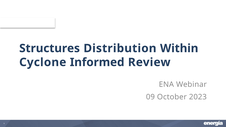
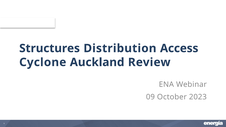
Within: Within -> Access (179, 48)
Informed: Informed -> Auckland (97, 62)
